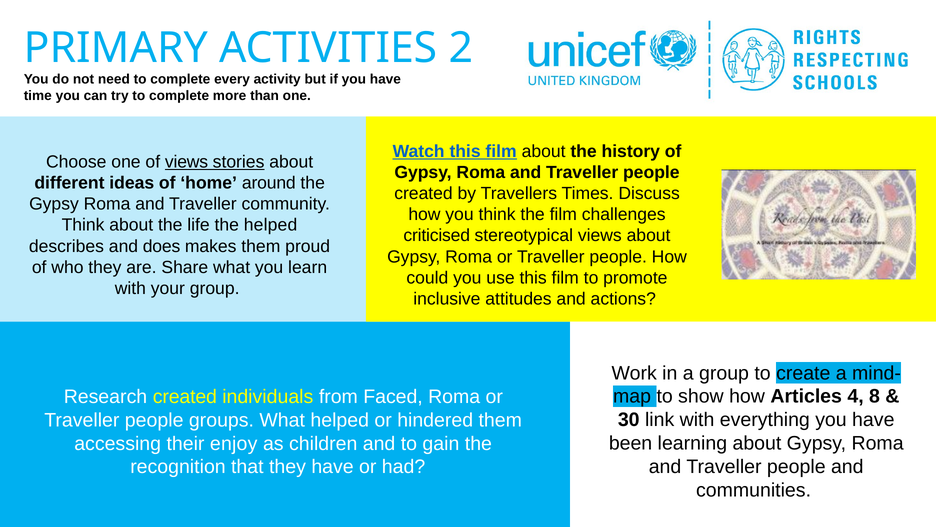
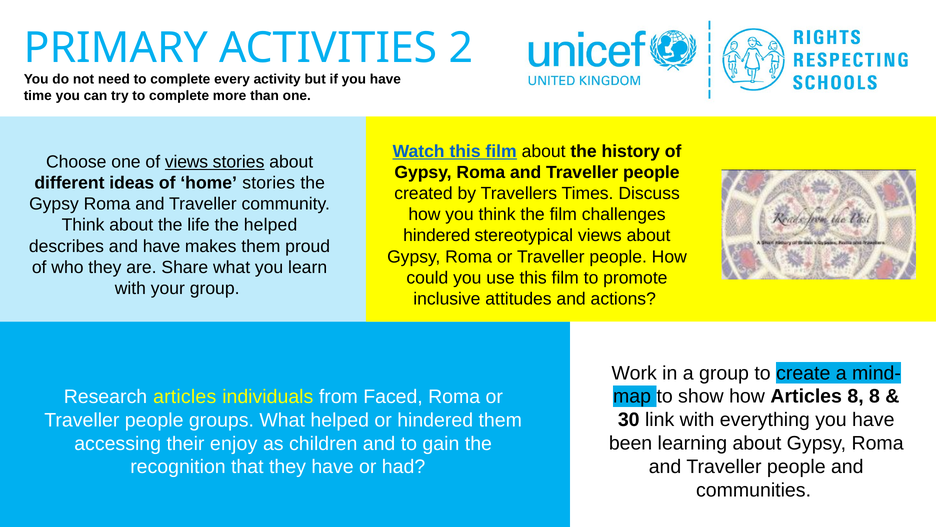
home around: around -> stories (269, 183)
criticised: criticised -> hindered (437, 235)
and does: does -> have (162, 246)
Articles 4: 4 -> 8 (856, 396)
Research created: created -> articles (185, 396)
